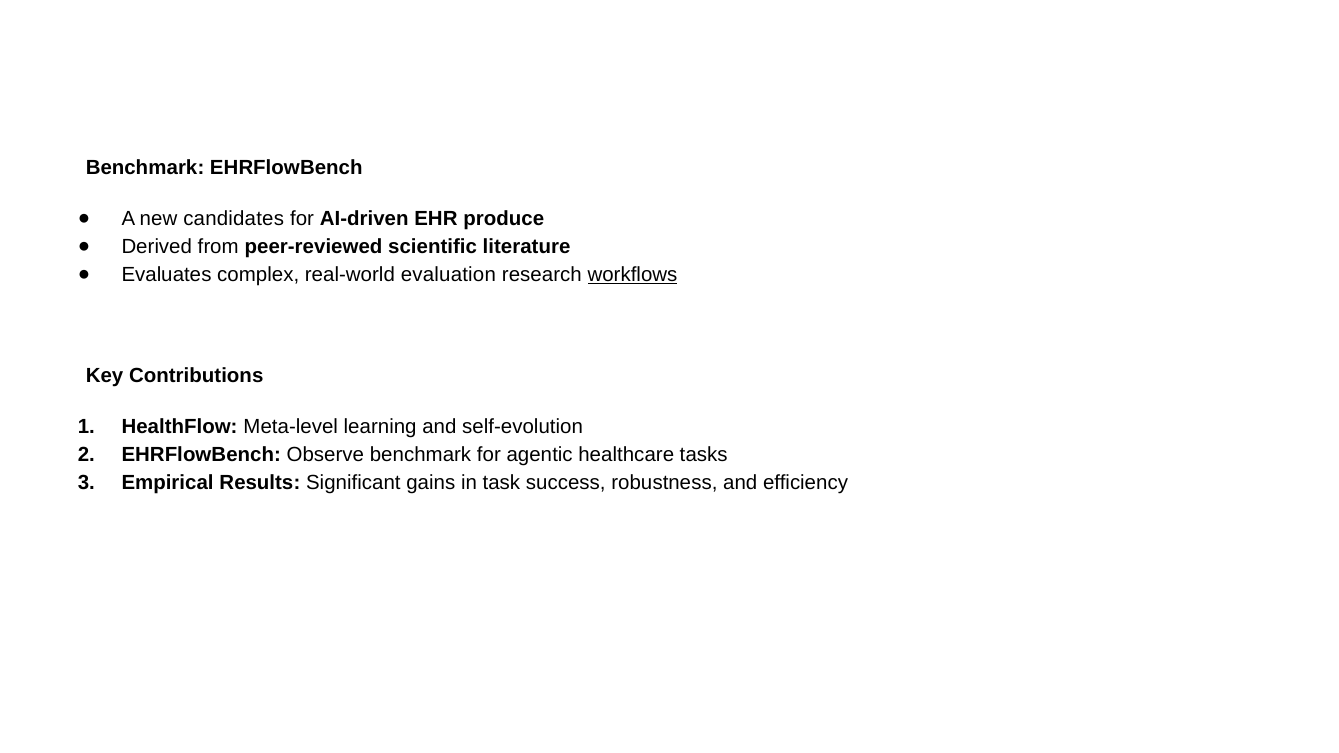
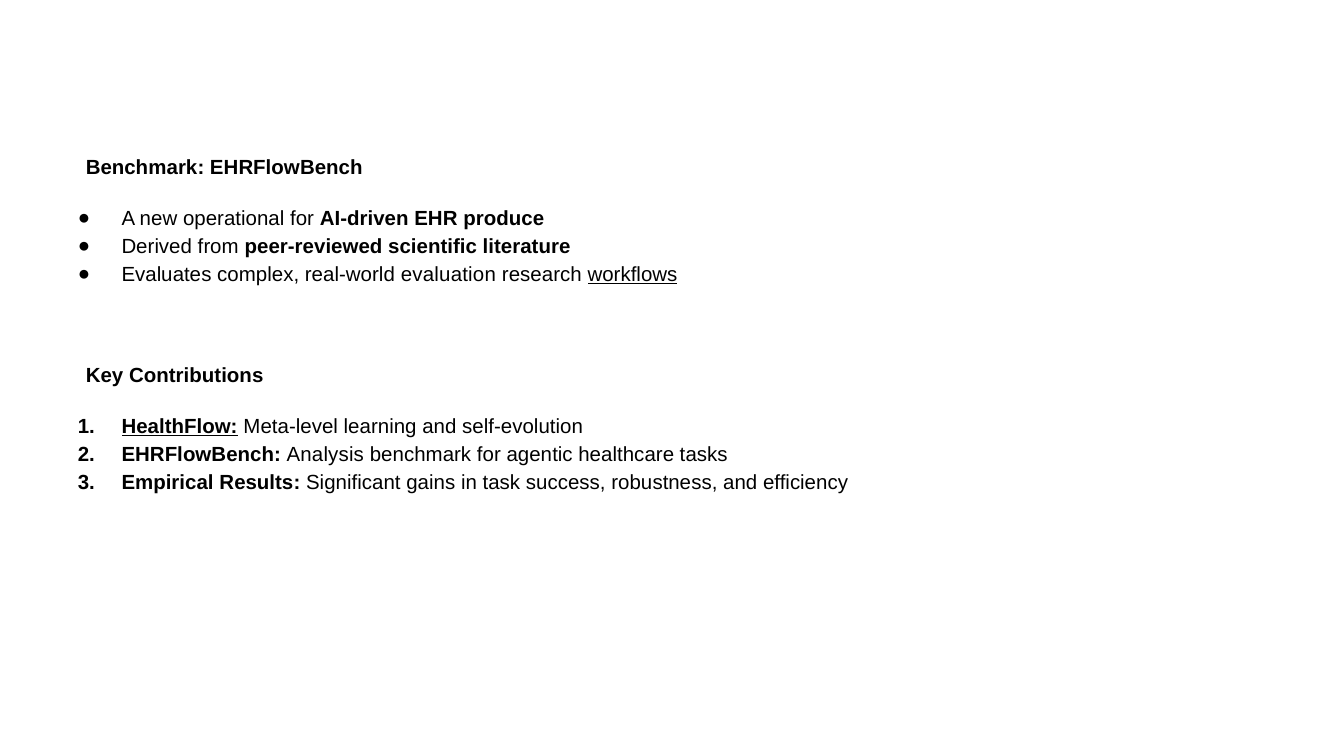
candidates: candidates -> operational (234, 219)
HealthFlow underline: none -> present (180, 426)
Observe: Observe -> Analysis (325, 455)
